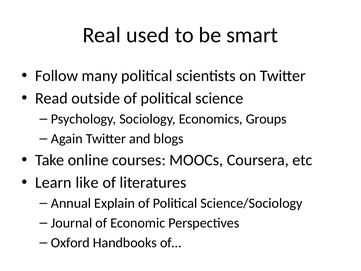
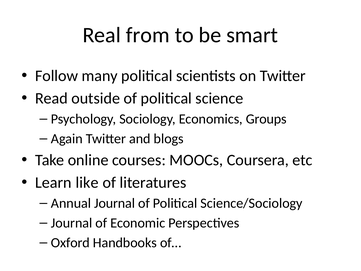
used: used -> from (148, 35)
Annual Explain: Explain -> Journal (115, 203)
